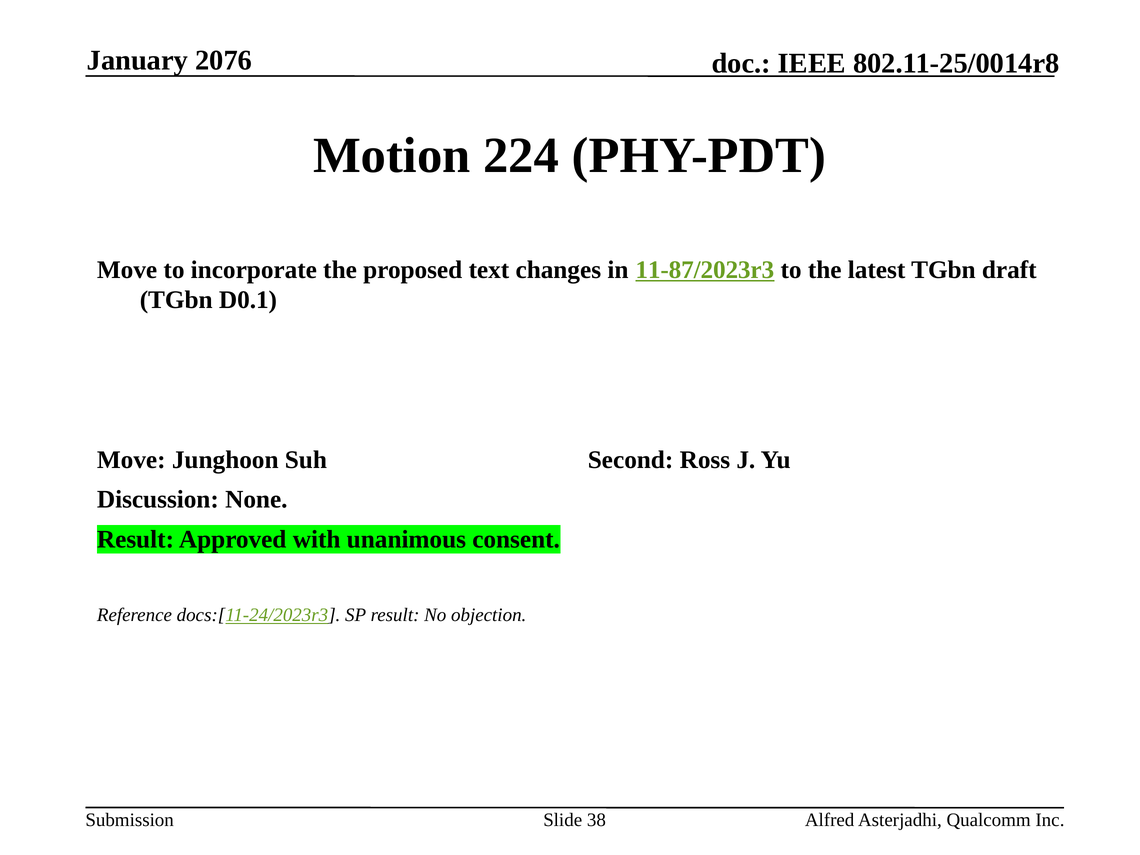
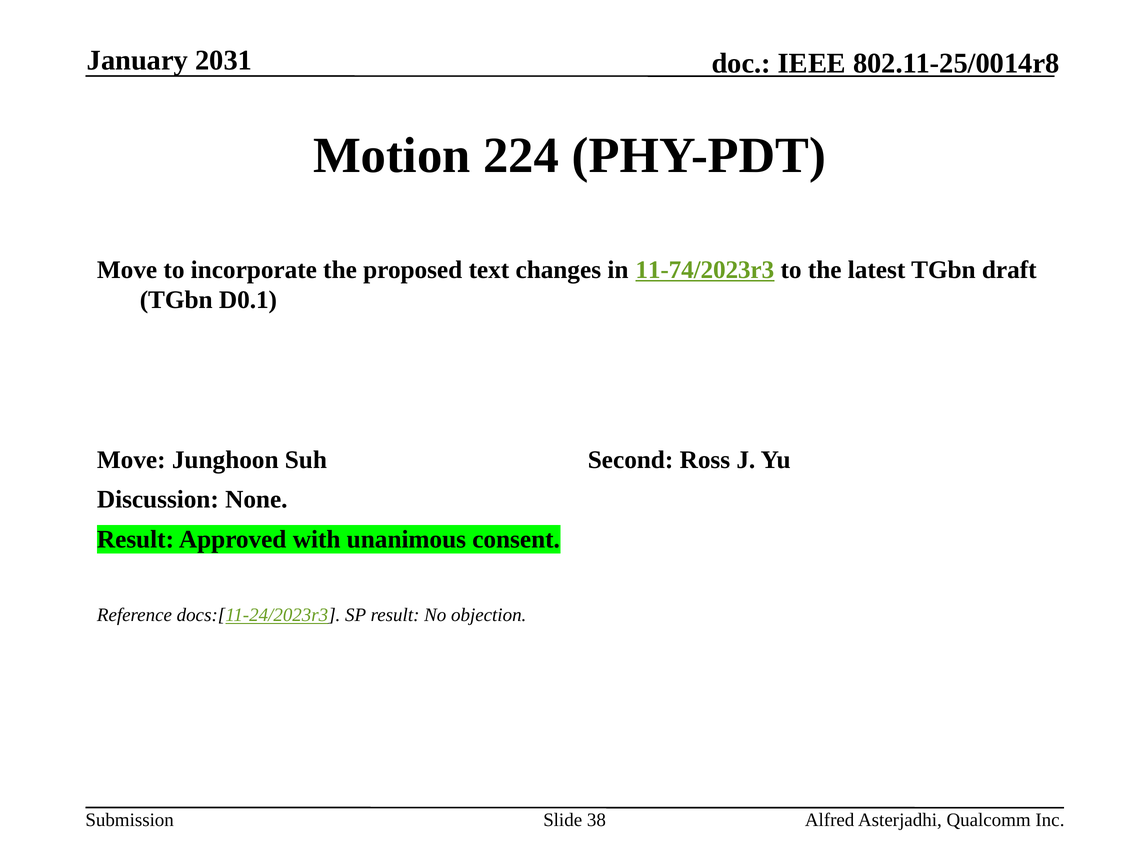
2076: 2076 -> 2031 (224, 60)
11-87/2023r3: 11-87/2023r3 -> 11-74/2023r3 (705, 270)
